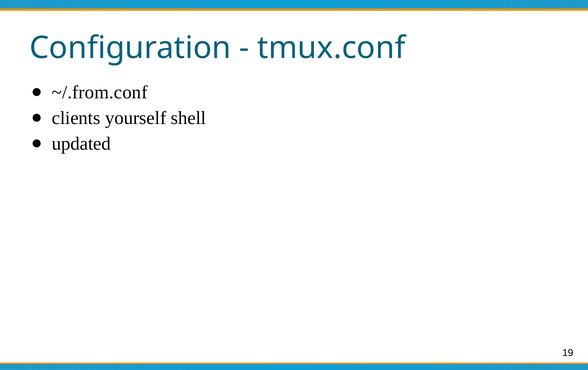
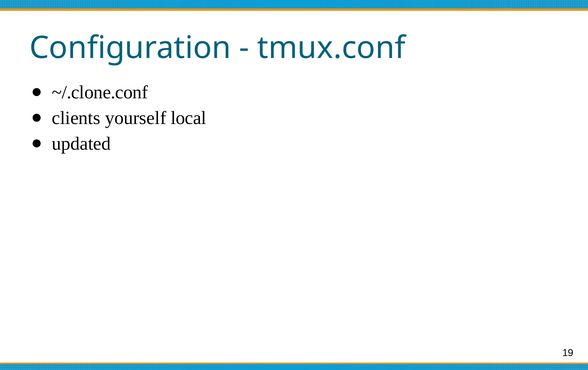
~/.from.conf: ~/.from.conf -> ~/.clone.conf (100, 92)
shell: shell -> local (189, 118)
